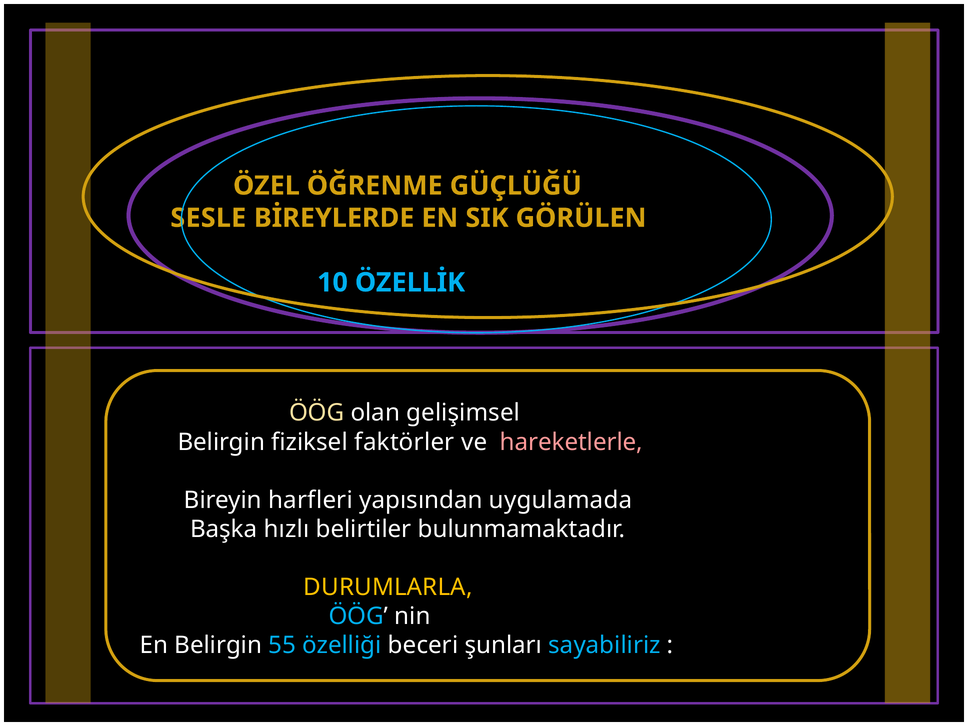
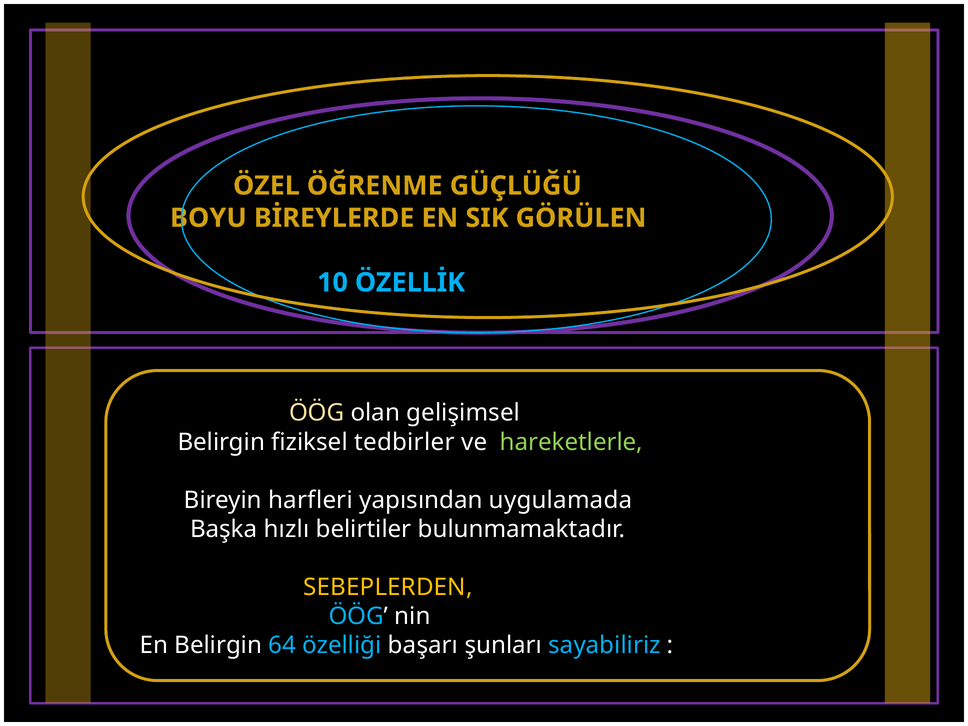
SESLE: SESLE -> BOYU (208, 218)
faktörler: faktörler -> tedbirler (404, 442)
hareketlerle colour: pink -> light green (571, 442)
DURUMLARLA: DURUMLARLA -> SEBEPLERDEN (388, 587)
55: 55 -> 64 (282, 645)
beceri: beceri -> başarı (423, 645)
